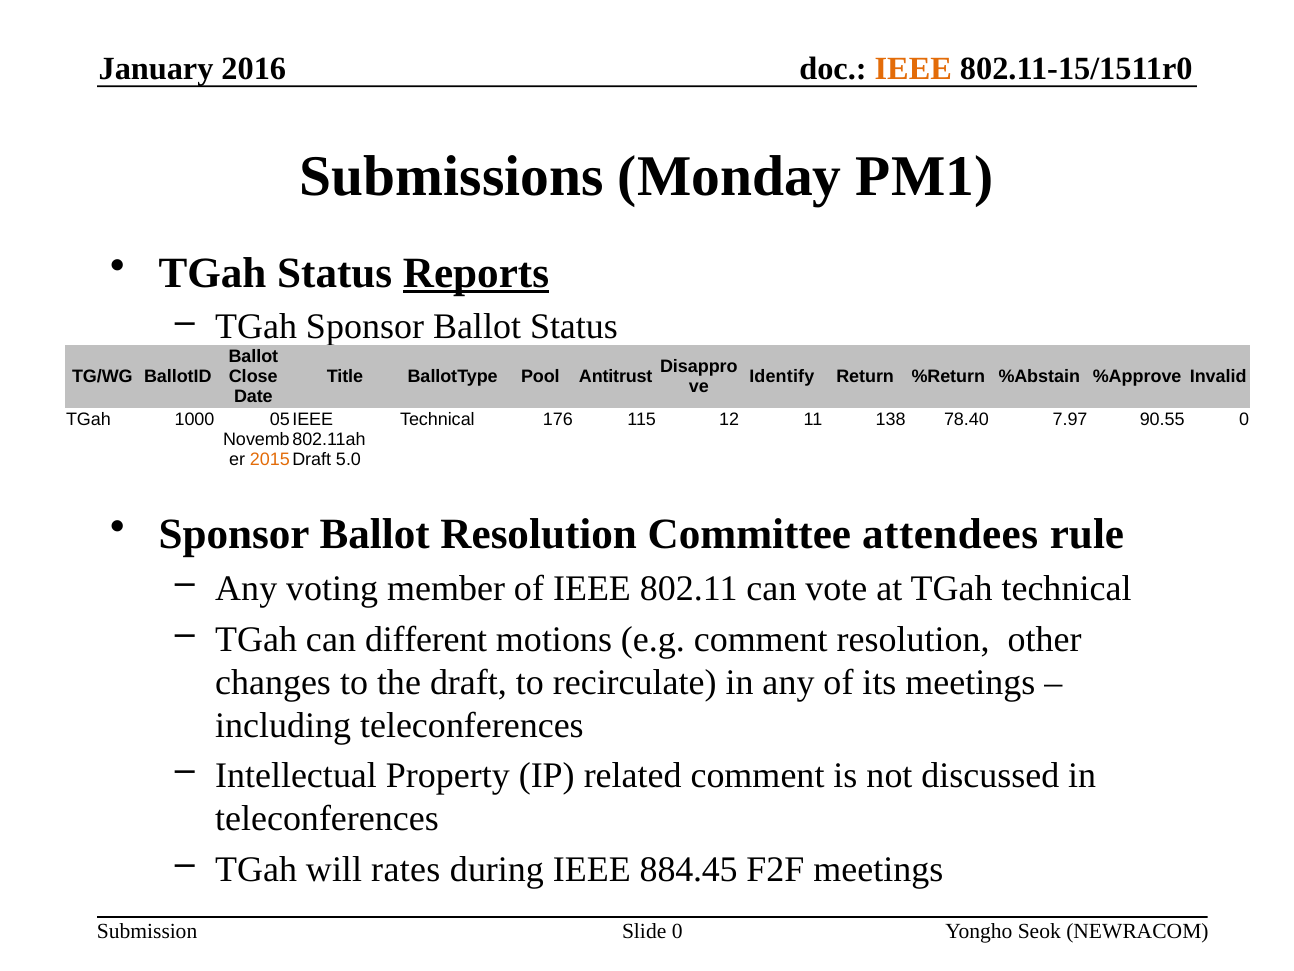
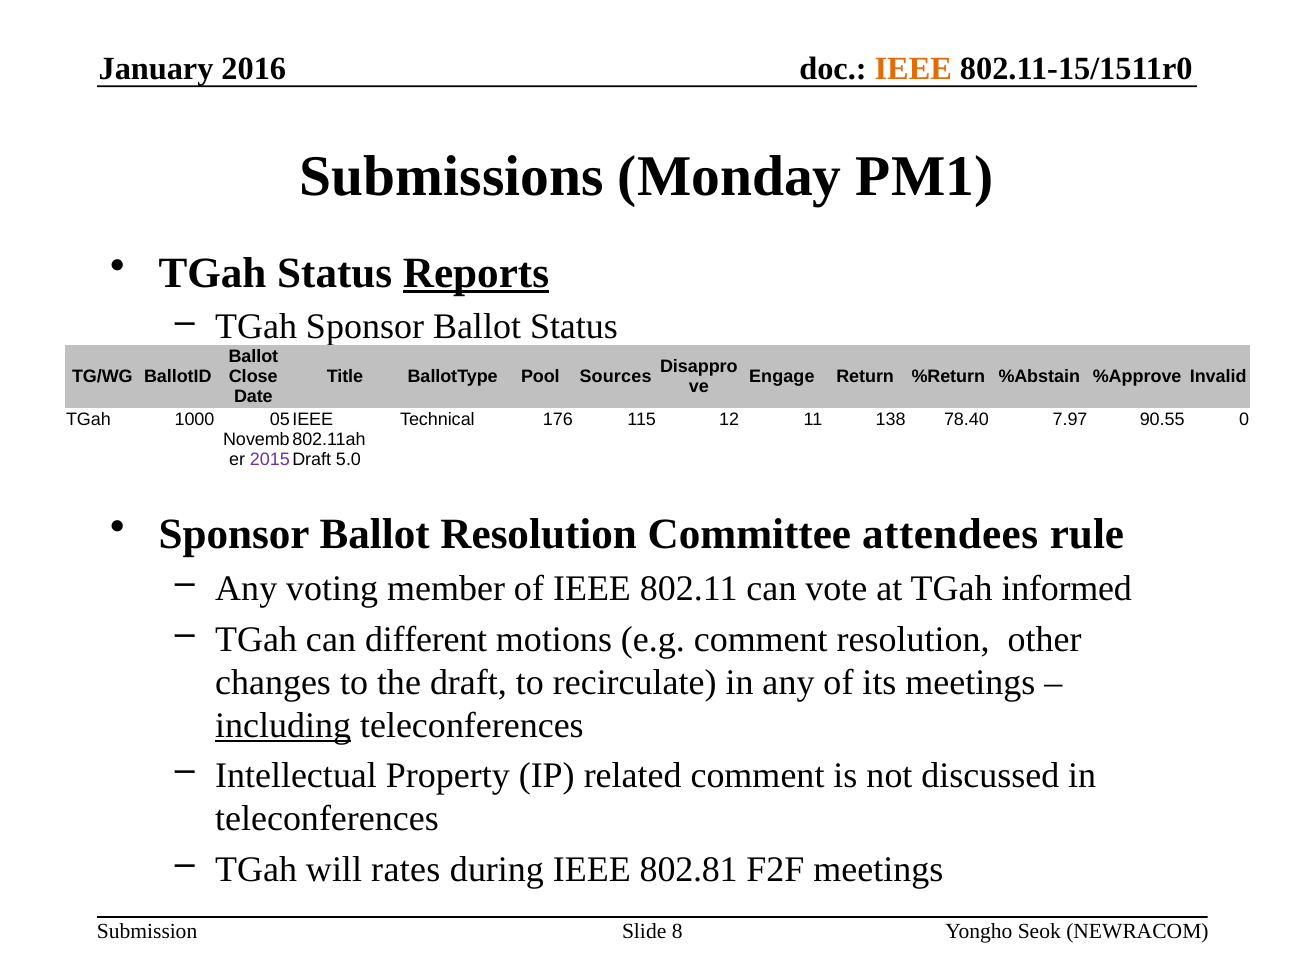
Antitrust: Antitrust -> Sources (616, 377)
Identify: Identify -> Engage (782, 377)
2015 colour: orange -> purple (270, 460)
TGah technical: technical -> informed (1067, 589)
including underline: none -> present (283, 725)
884.45: 884.45 -> 802.81 (689, 869)
Slide 0: 0 -> 8 (677, 931)
